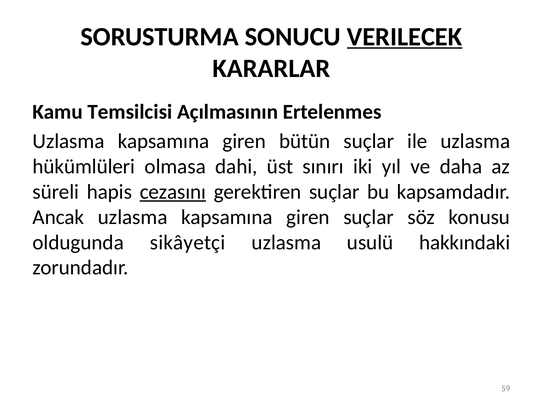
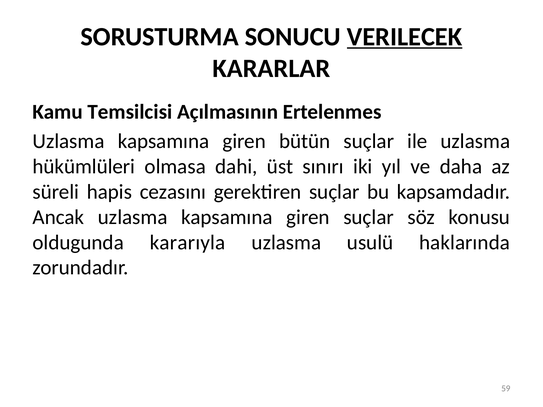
cezasını underline: present -> none (173, 192)
sikâyetçi: sikâyetçi -> kararıyla (188, 243)
hakkındaki: hakkındaki -> haklarında (465, 243)
